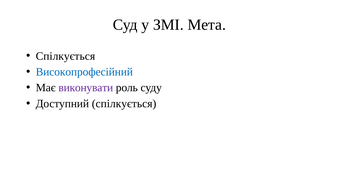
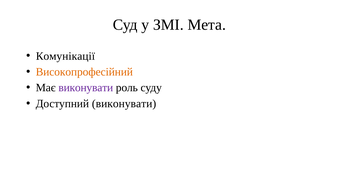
Спілкується: Спілкується -> Комунікації (65, 56)
Високопрофесійний colour: blue -> orange (84, 72)
Доступний спілкується: спілкується -> виконувати (124, 103)
